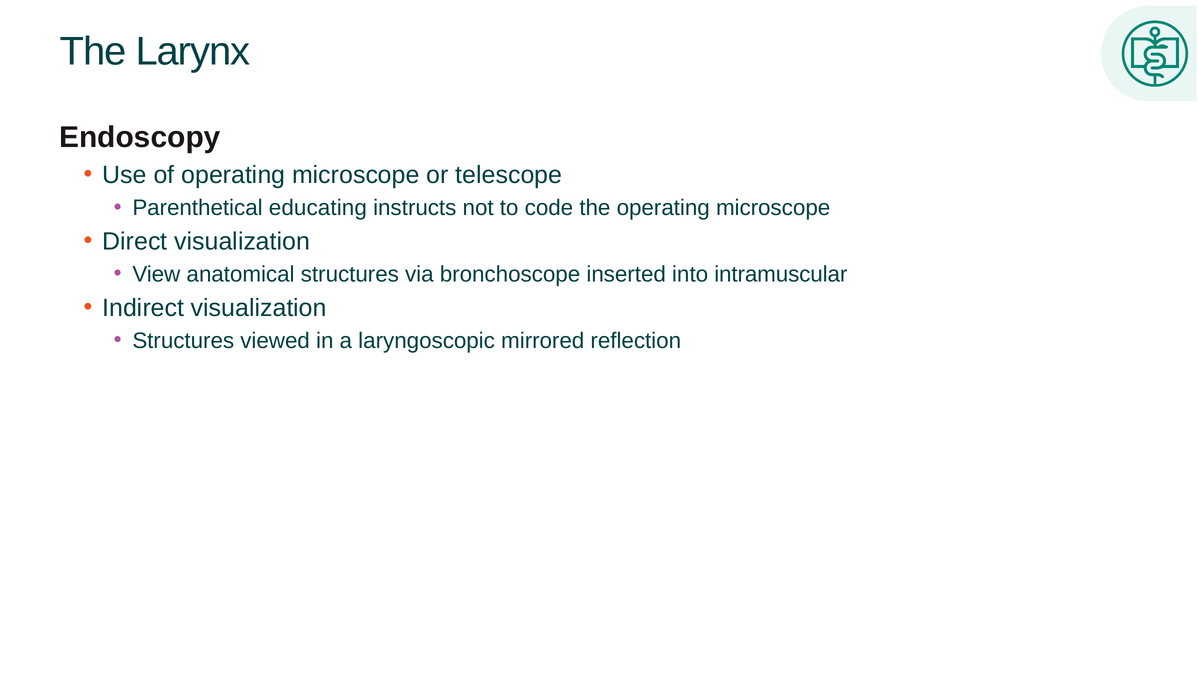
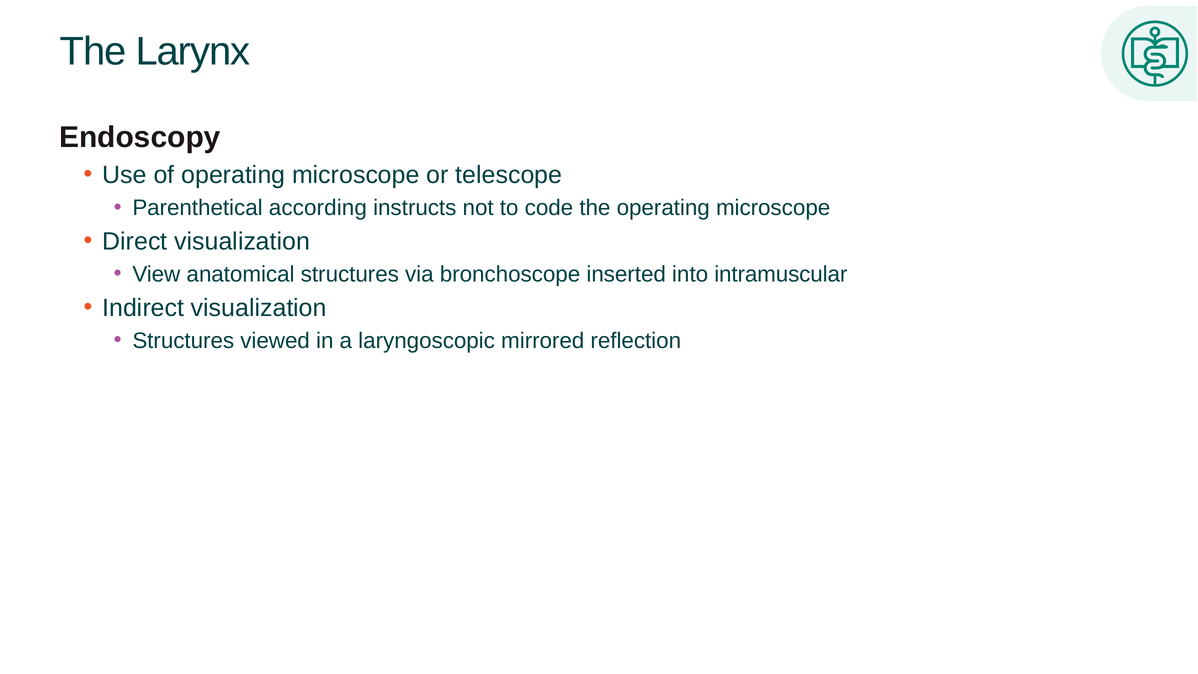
educating: educating -> according (318, 208)
